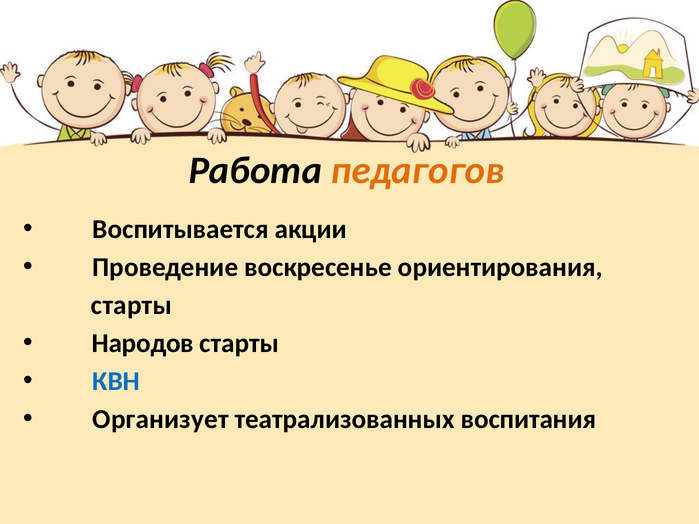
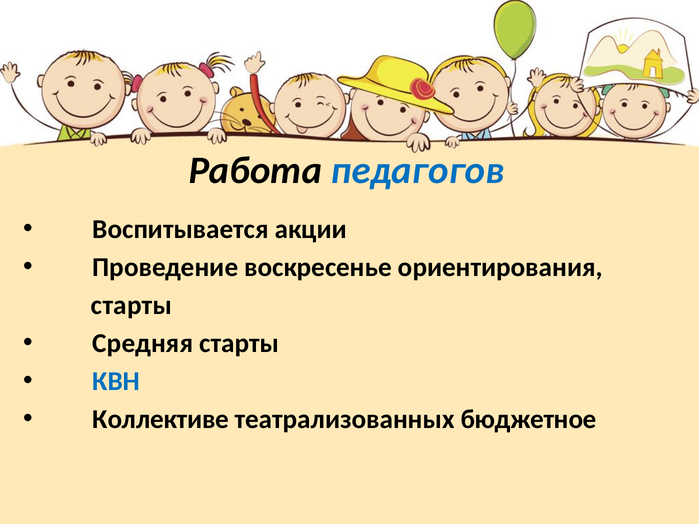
педагогов colour: orange -> blue (418, 171)
Народов: Народов -> Средняя (143, 343)
Организует: Организует -> Коллективе (161, 420)
воспитания: воспитания -> бюджетное (529, 420)
